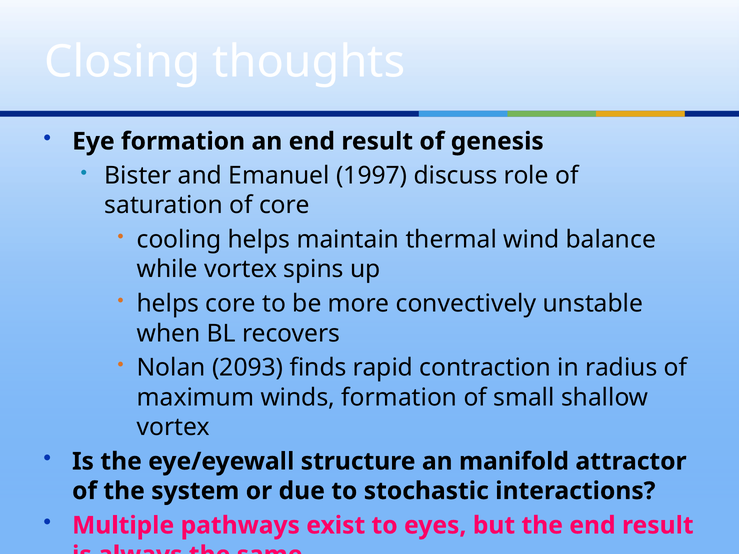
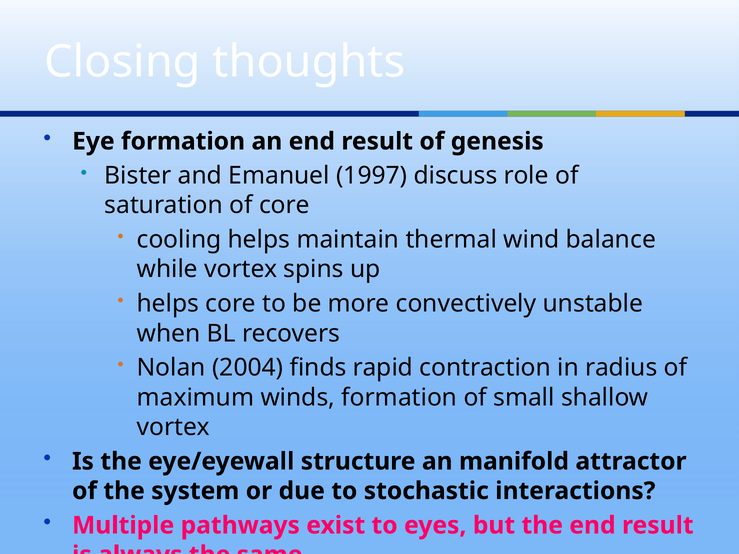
2093: 2093 -> 2004 (248, 368)
